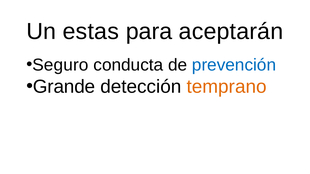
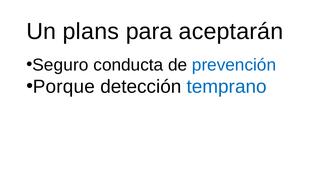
estas: estas -> plans (91, 32)
Grande: Grande -> Porque (64, 87)
temprano colour: orange -> blue (227, 87)
